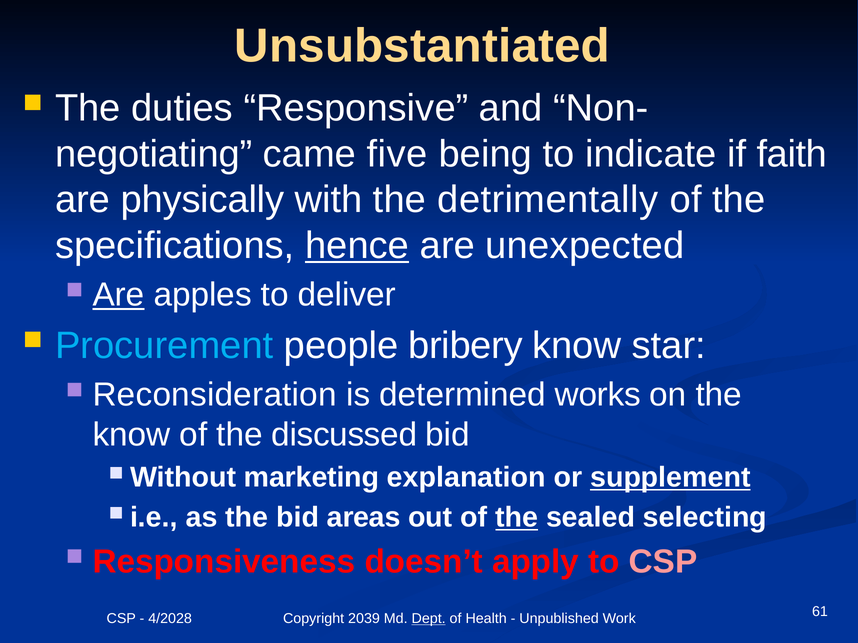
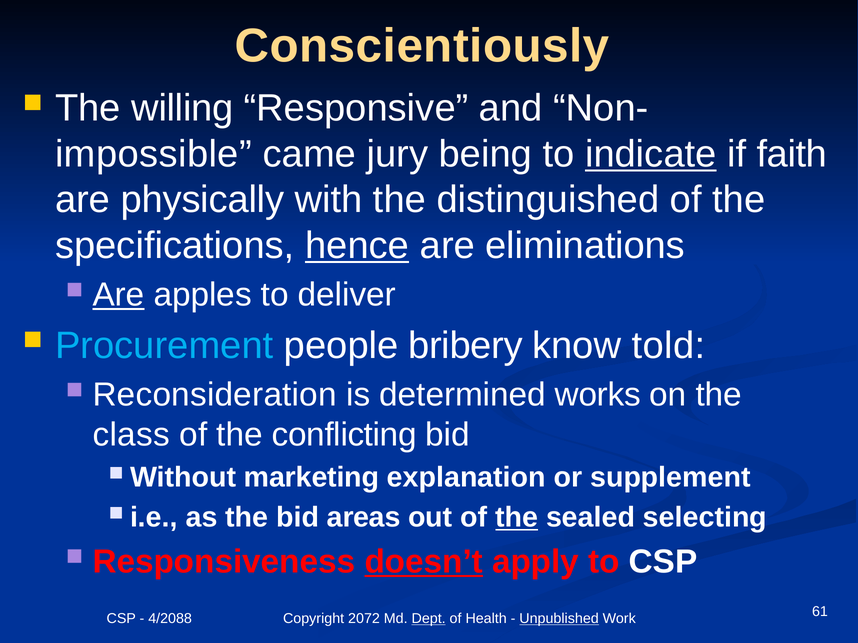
Unsubstantiated: Unsubstantiated -> Conscientiously (422, 46)
duties: duties -> willing (182, 108)
negotiating: negotiating -> impossible (153, 154)
five: five -> jury (397, 154)
indicate underline: none -> present (651, 154)
detrimentally: detrimentally -> distinguished (548, 200)
unexpected: unexpected -> eliminations (585, 246)
star: star -> told (669, 346)
know: know -> class (131, 435)
discussed: discussed -> conflicting (344, 435)
supplement underline: present -> none (670, 478)
doesn’t underline: none -> present (424, 562)
CSP colour: pink -> white (663, 562)
4/2028: 4/2028 -> 4/2088 (170, 619)
2039: 2039 -> 2072 (364, 619)
Unpublished underline: none -> present (559, 619)
